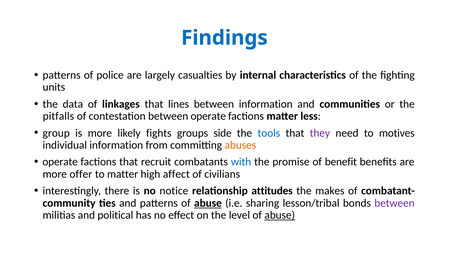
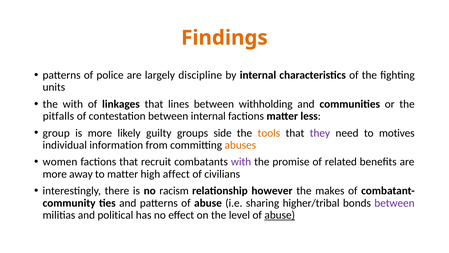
Findings colour: blue -> orange (224, 38)
casualties: casualties -> discipline (200, 75)
the data: data -> with (73, 104)
between information: information -> withholding (266, 104)
between operate: operate -> internal (208, 116)
fights: fights -> guilty (159, 133)
tools colour: blue -> orange (269, 133)
operate: operate -> women (60, 162)
with colour: blue -> purple (241, 162)
benefit: benefit -> related (341, 162)
offer: offer -> away (81, 174)
notice: notice -> racism (174, 191)
attitudes: attitudes -> however (272, 191)
abuse underline: present -> none (208, 203)
lesson/tribal: lesson/tribal -> higher/tribal (311, 203)
